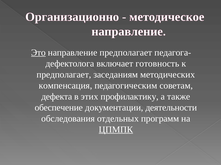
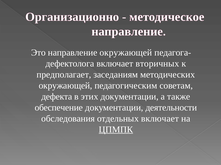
Это underline: present -> none (38, 53)
направление предполагает: предполагает -> окружающей (126, 53)
готовность: готовность -> вторичных (157, 64)
компенсация: компенсация -> окружающей (66, 86)
этих профилактику: профилактику -> документации (130, 97)
отдельных программ: программ -> включает (160, 119)
